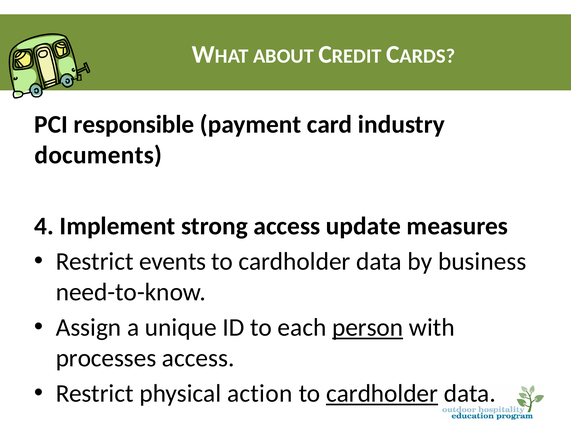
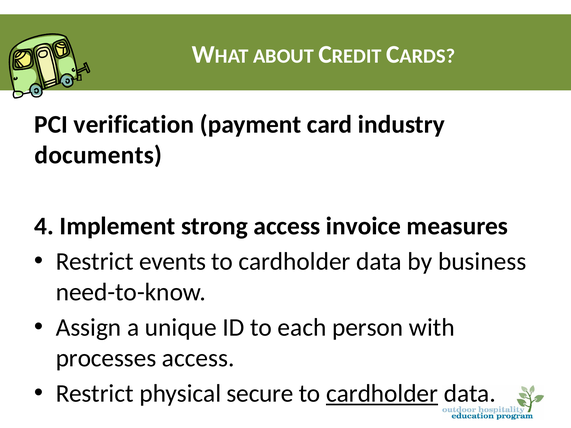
responsible: responsible -> verification (134, 125)
update: update -> invoice (363, 226)
person underline: present -> none (368, 328)
action: action -> secure (260, 394)
